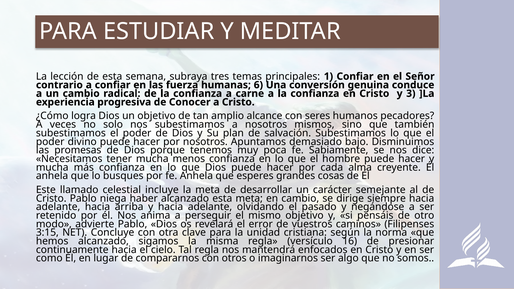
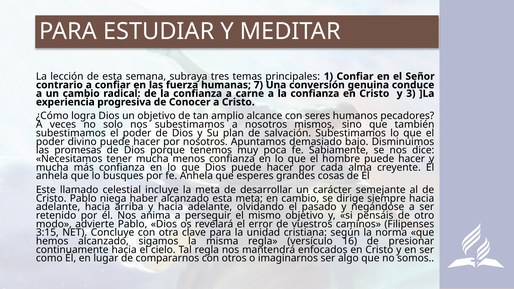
6: 6 -> 7 (258, 85)
